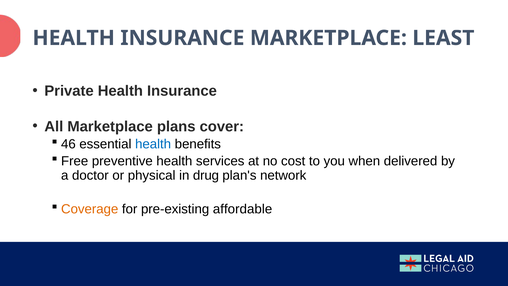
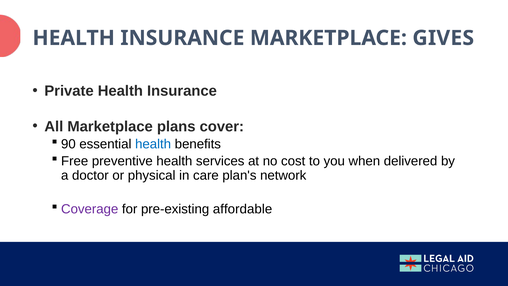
LEAST: LEAST -> GIVES (443, 38)
46: 46 -> 90 (68, 144)
drug: drug -> care (206, 175)
Coverage colour: orange -> purple (90, 209)
